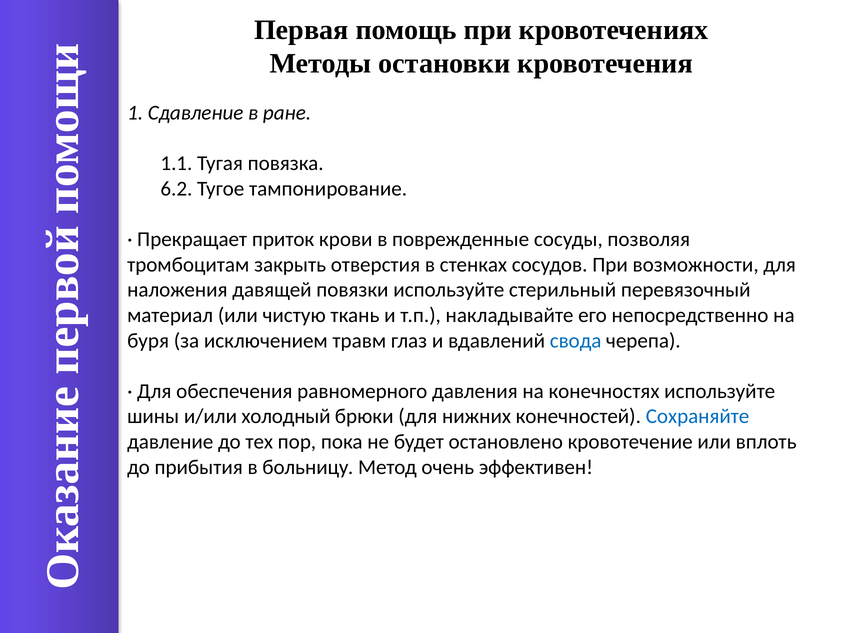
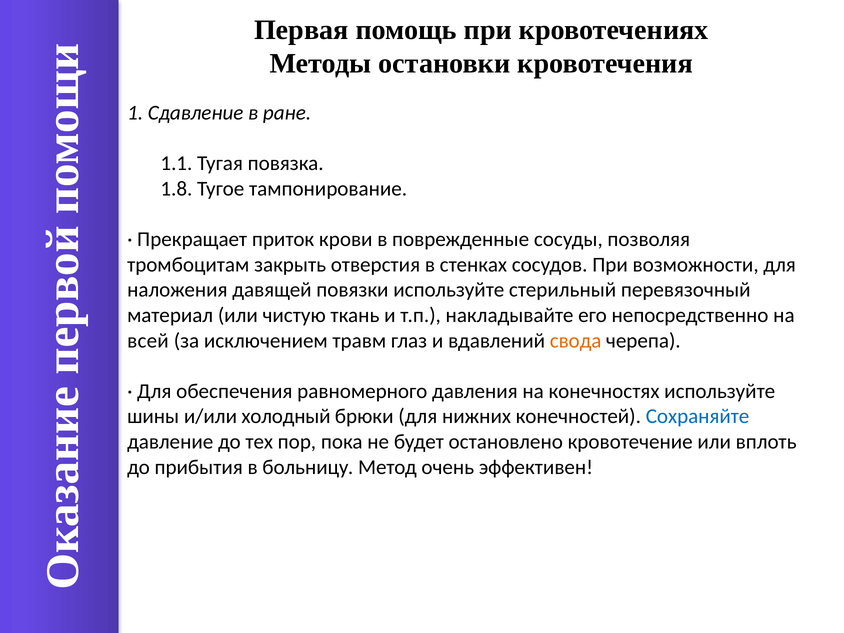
6.2: 6.2 -> 1.8 (176, 189)
буря: буря -> всей (148, 341)
свода colour: blue -> orange (576, 341)
